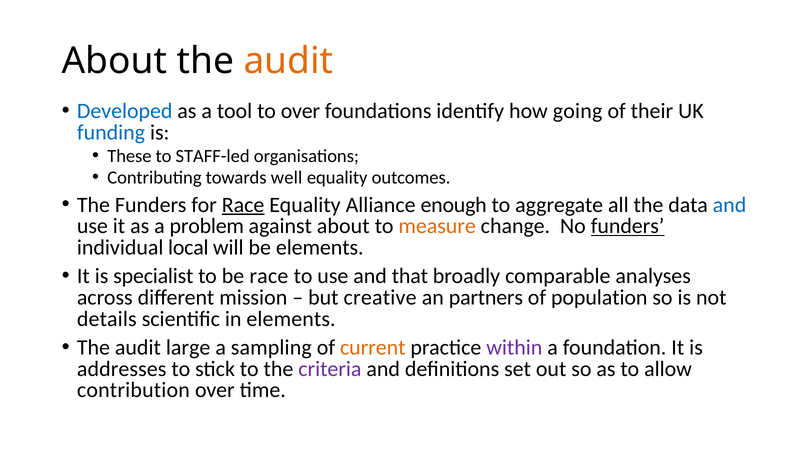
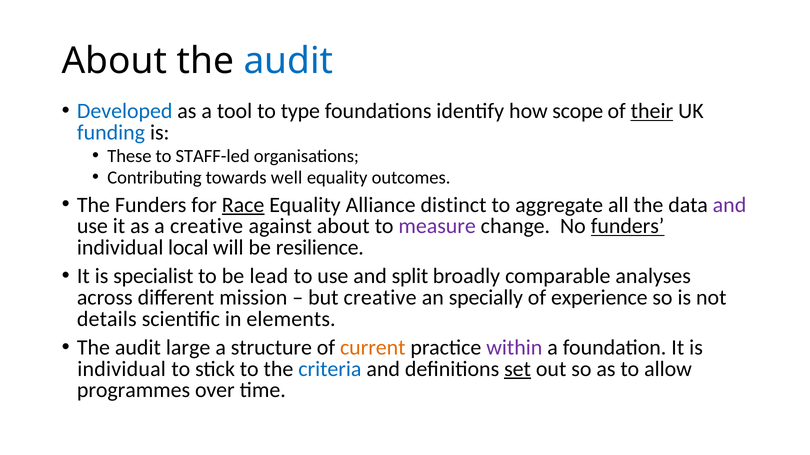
audit colour: orange -> blue (288, 61)
to over: over -> type (300, 111)
going: going -> scope (578, 111)
their underline: none -> present (652, 111)
enough: enough -> distinct (454, 205)
and colour: blue -> purple (730, 205)
a problem: problem -> creative (207, 226)
measure colour: orange -> purple (437, 226)
be elements: elements -> resilience (320, 248)
be race: race -> lead (269, 277)
that: that -> split (410, 277)
partners: partners -> specially (486, 298)
population: population -> experience (599, 298)
sampling: sampling -> structure (271, 348)
addresses: addresses -> individual (122, 369)
criteria colour: purple -> blue (330, 369)
set underline: none -> present (518, 369)
contribution: contribution -> programmes (134, 391)
